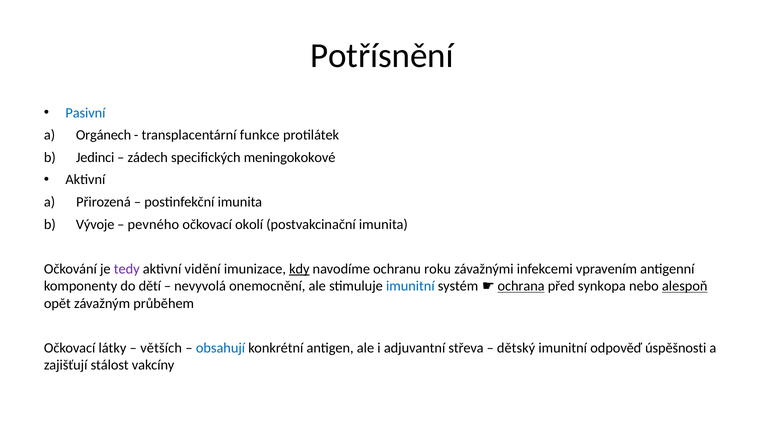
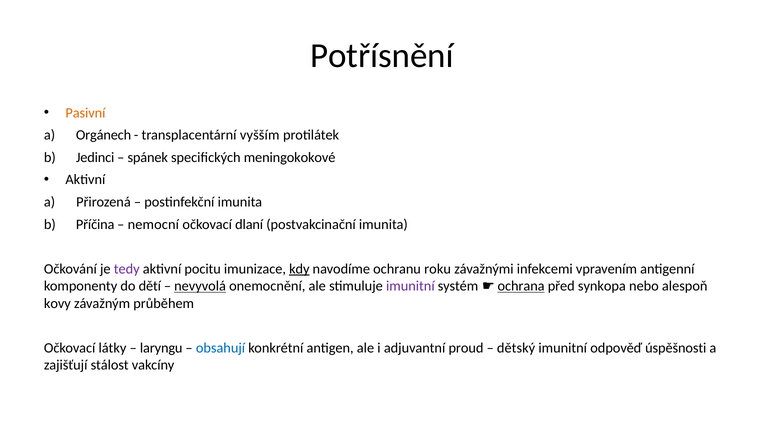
Pasivní colour: blue -> orange (85, 113)
funkce: funkce -> vyšším (260, 135)
zádech: zádech -> spánek (148, 157)
Vývoje: Vývoje -> Příčina (95, 224)
pevného: pevného -> nemocní (153, 224)
okolí: okolí -> dlaní (249, 224)
vidění: vidění -> pocitu (203, 269)
nevyvolá underline: none -> present (200, 286)
imunitní colour: blue -> purple (410, 286)
alespoň underline: present -> none (685, 286)
opět: opět -> kovy (57, 303)
větších: větších -> laryngu (161, 348)
střeva: střeva -> proud (466, 348)
